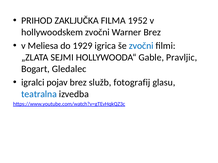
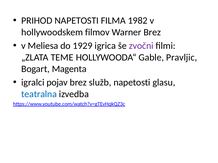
PRIHOD ZAKLJUČKA: ZAKLJUČKA -> NAPETOSTI (77, 21)
1952: 1952 -> 1982 (138, 21)
hollywoodskem zvočni: zvočni -> filmov (97, 32)
zvočni colour: blue -> purple (141, 46)
SEJMI: SEJMI -> TEME (62, 57)
Gledalec: Gledalec -> Magenta (69, 69)
služb fotografij: fotografij -> napetosti (132, 83)
